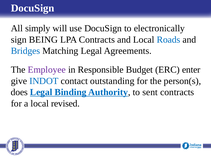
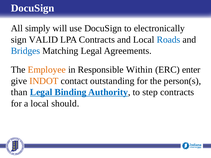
BEING: BEING -> VALID (43, 40)
Employee colour: purple -> orange (47, 70)
Budget: Budget -> Within (139, 70)
INDOT colour: blue -> orange (44, 81)
does: does -> than (19, 92)
sent: sent -> step (150, 92)
revised: revised -> should (65, 104)
